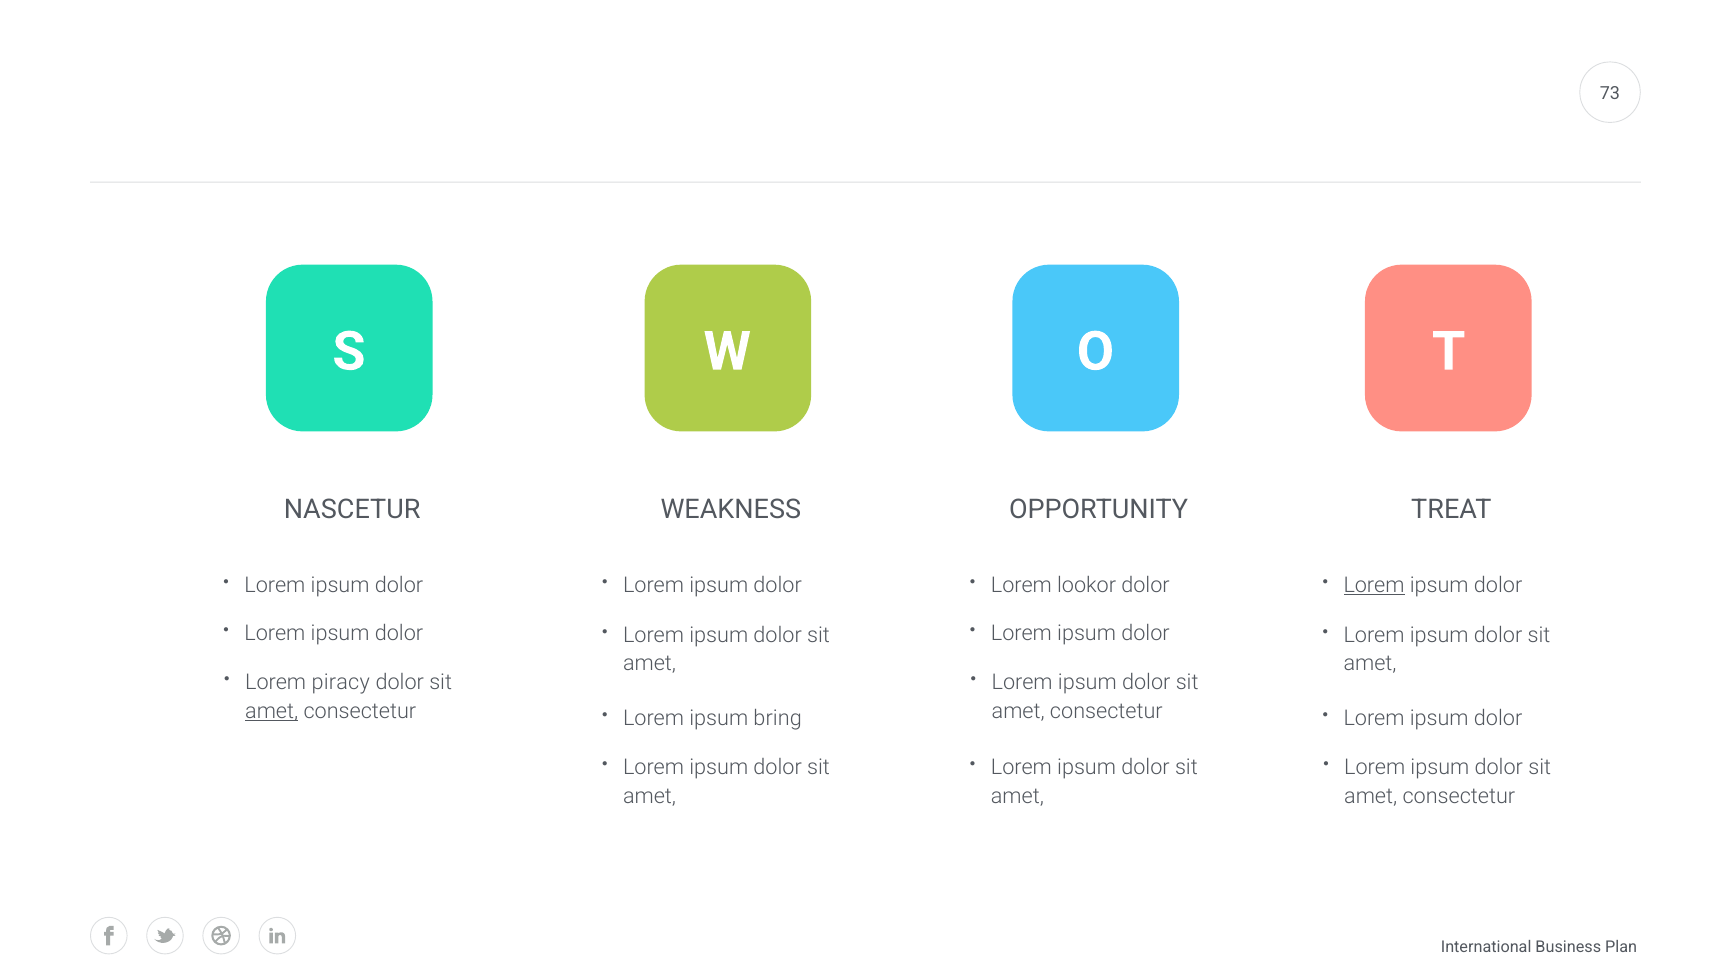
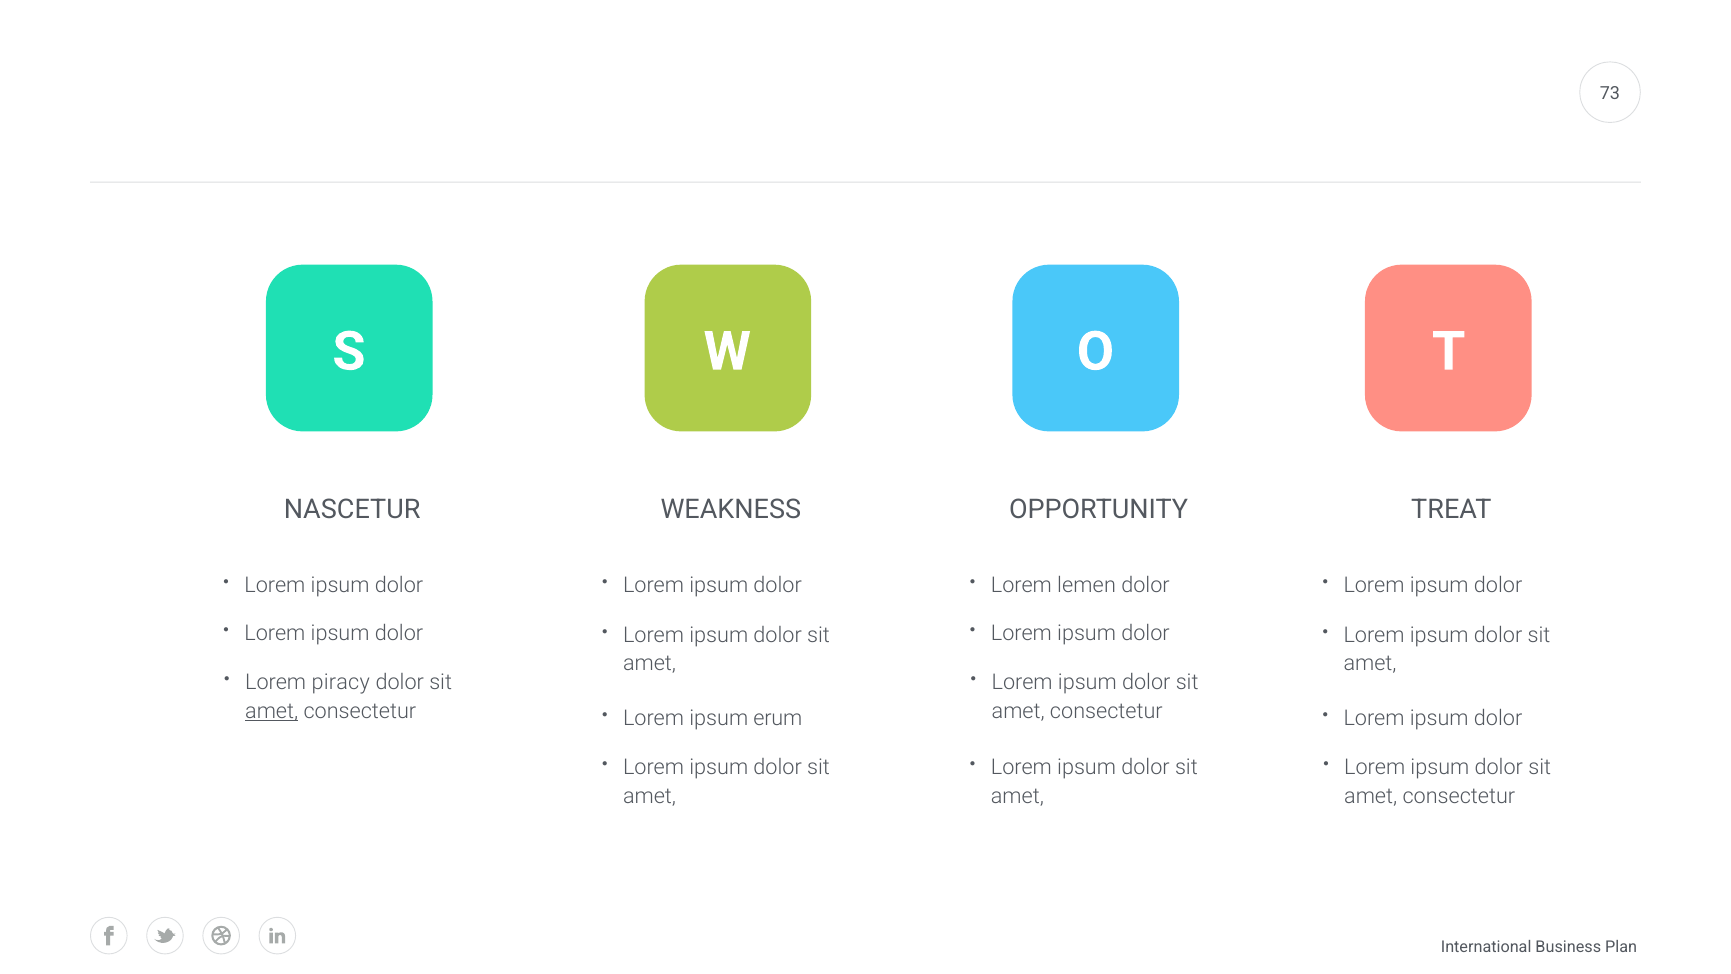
lookor: lookor -> lemen (1087, 585)
Lorem underline: present -> none (1374, 585)
bring: bring -> erum (778, 718)
